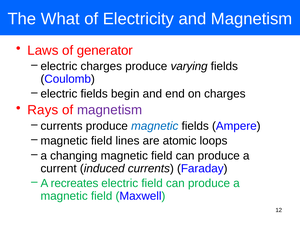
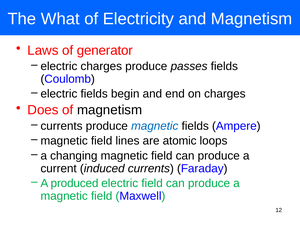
varying: varying -> passes (189, 66)
Rays: Rays -> Does (43, 110)
magnetism colour: purple -> black (110, 110)
recreates: recreates -> produced (75, 183)
